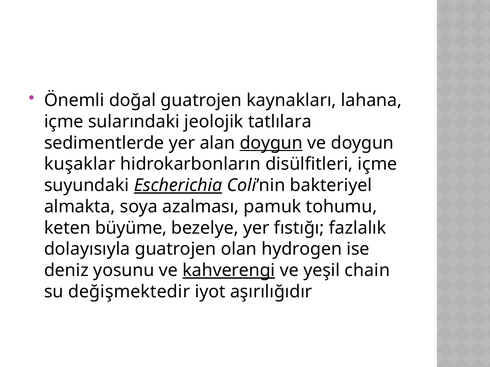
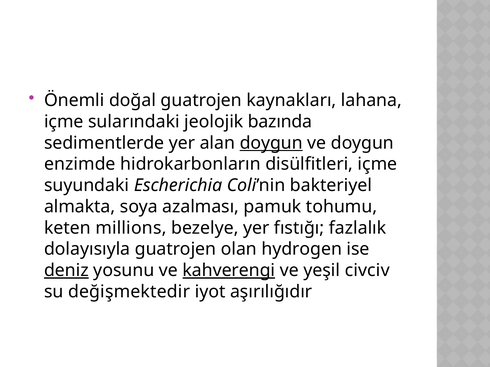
tatlılara: tatlılara -> bazında (280, 122)
kuşaklar: kuşaklar -> enzimde (80, 164)
Escherichia underline: present -> none (178, 186)
büyüme: büyüme -> millions (131, 228)
deniz underline: none -> present (66, 271)
chain: chain -> civciv (367, 271)
